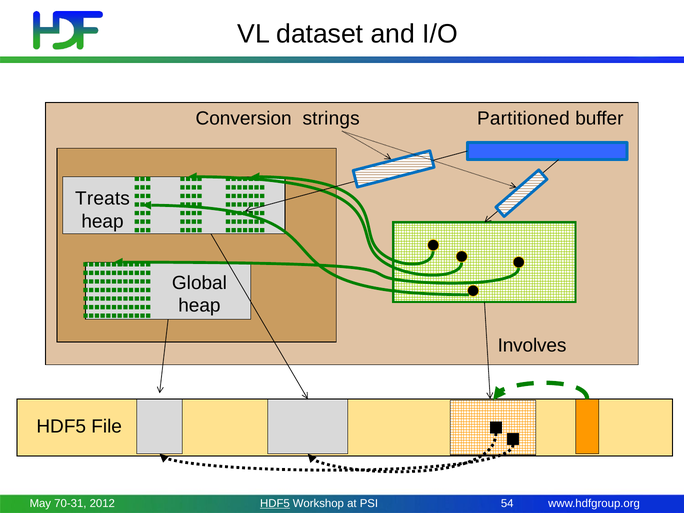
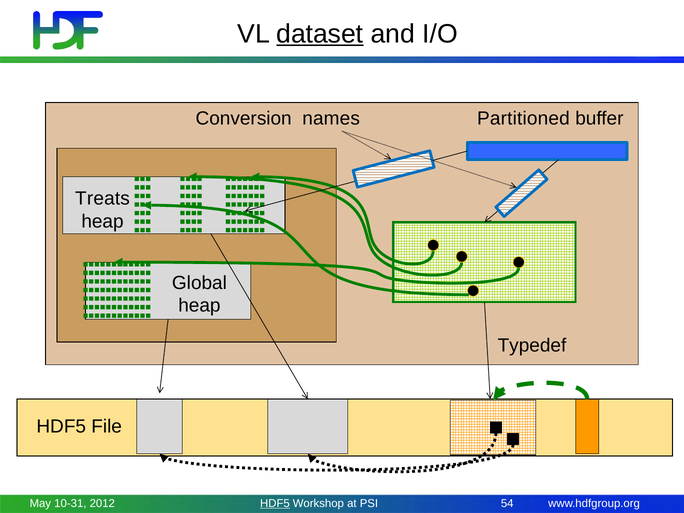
dataset underline: none -> present (320, 34)
strings: strings -> names (331, 119)
Involves: Involves -> Typedef (532, 345)
70-31: 70-31 -> 10-31 (70, 504)
